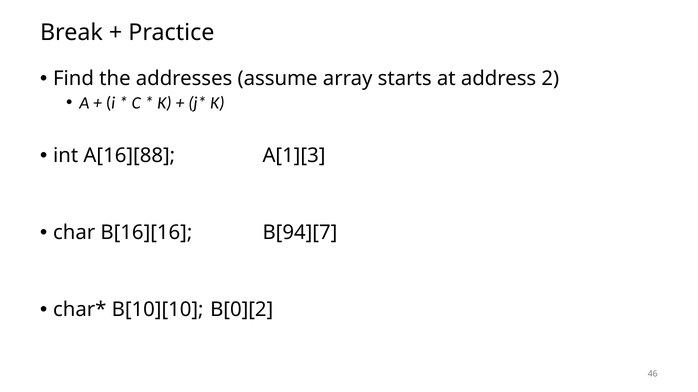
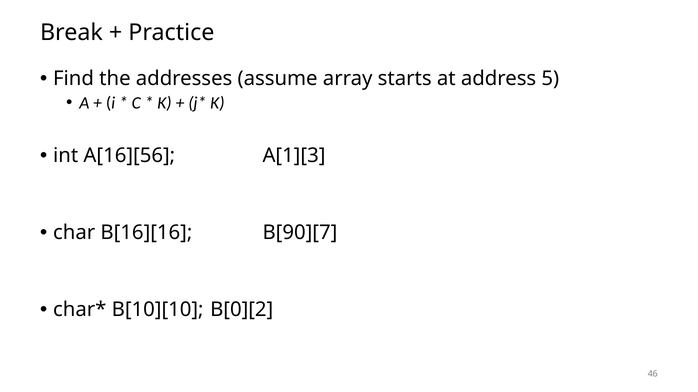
2: 2 -> 5 (550, 79)
A[16][88: A[16][88 -> A[16][56 (129, 156)
B[94][7: B[94][7 -> B[90][7 (300, 233)
